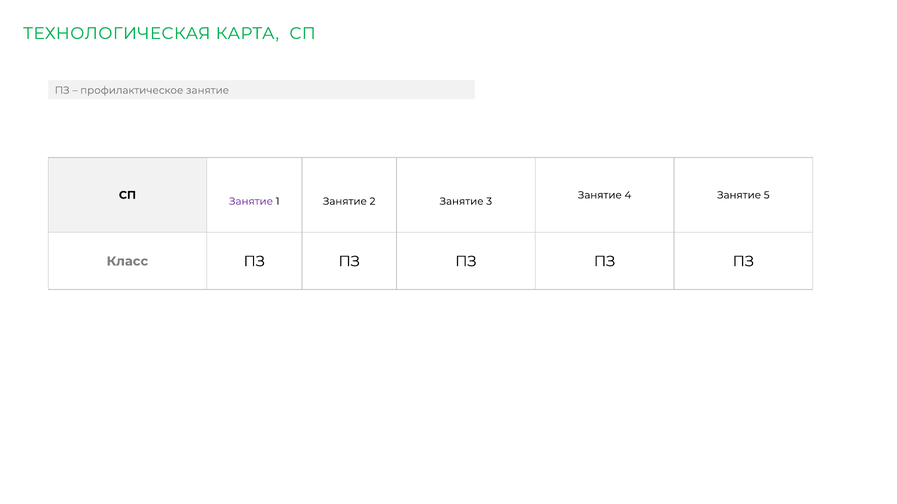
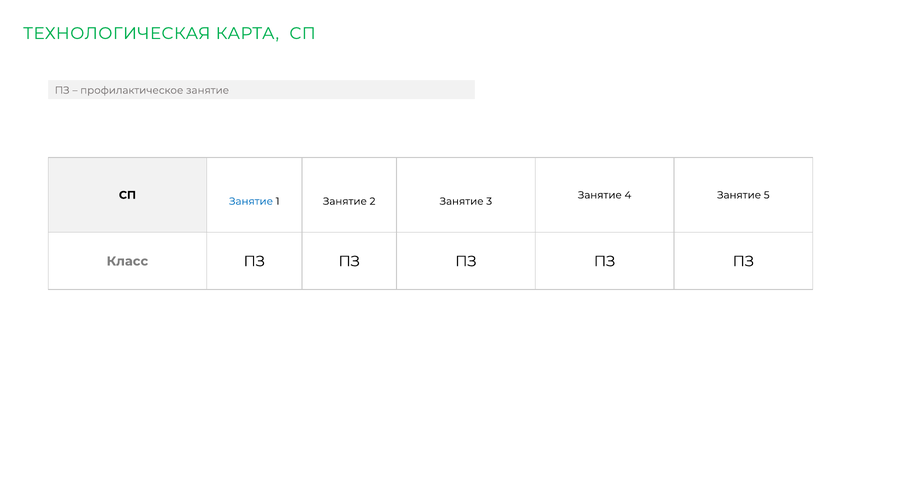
Занятие colour: purple -> blue (251, 202)
